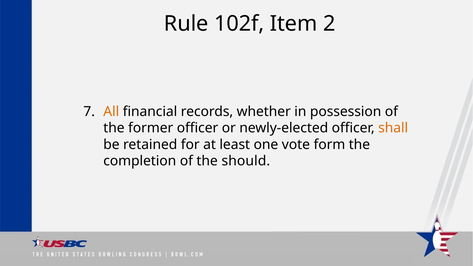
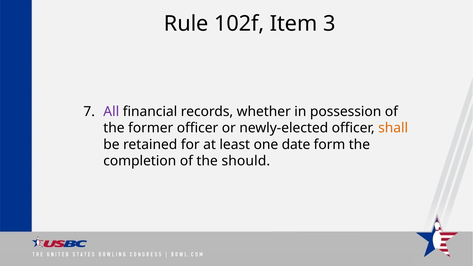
2: 2 -> 3 (329, 24)
All colour: orange -> purple (111, 112)
vote: vote -> date (296, 145)
